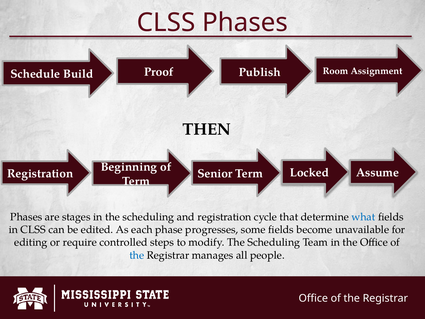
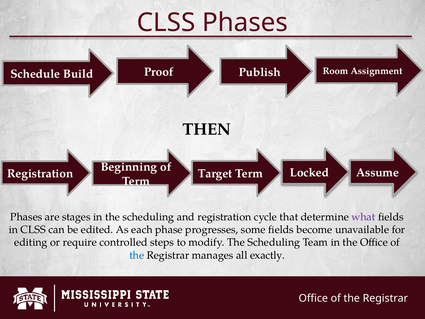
Senior: Senior -> Target (215, 173)
what colour: blue -> purple (364, 217)
people: people -> exactly (267, 255)
